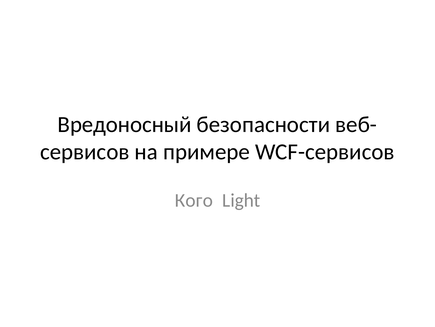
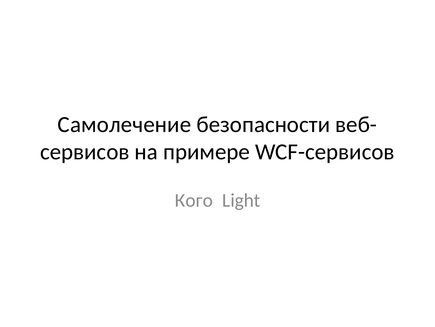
Вредоносный: Вредоносный -> Самолечение (124, 124)
